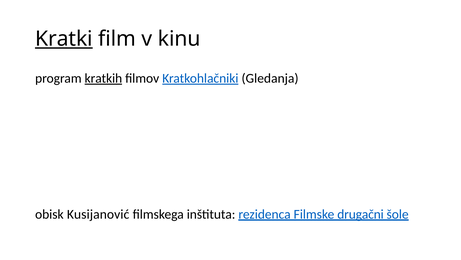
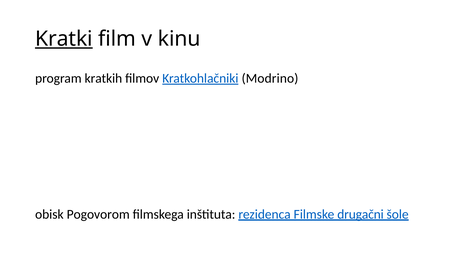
kratkih underline: present -> none (103, 78)
Gledanja: Gledanja -> Modrino (270, 78)
Kusijanović: Kusijanović -> Pogovorom (98, 214)
